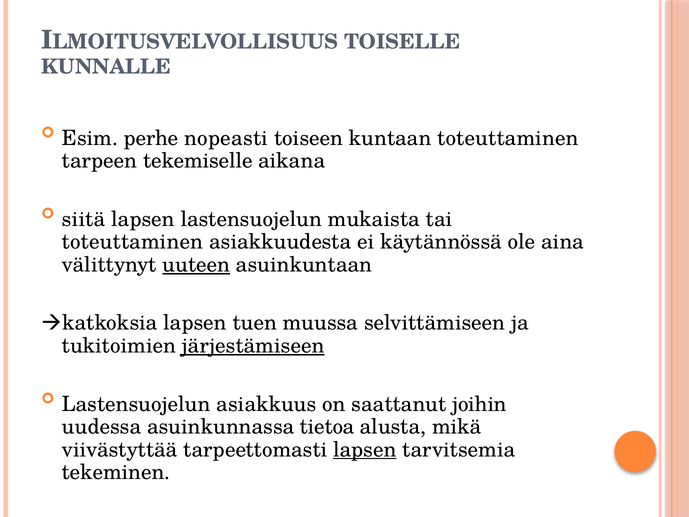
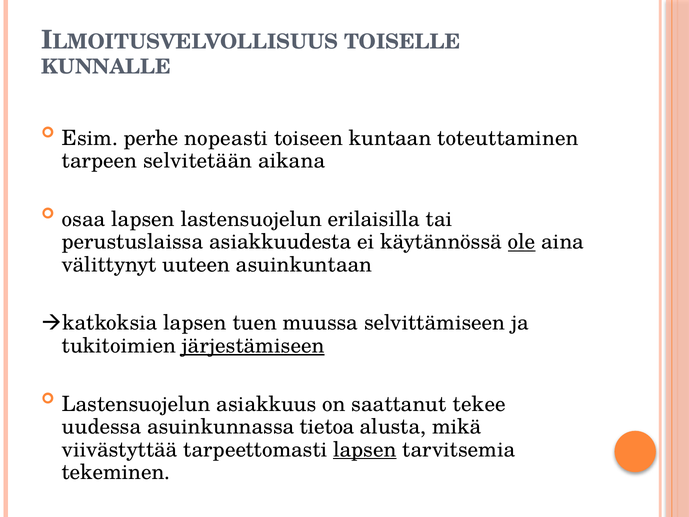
tekemiselle: tekemiselle -> selvitetään (198, 161)
siitä: siitä -> osaa (84, 219)
mukaista: mukaista -> erilaisilla (374, 219)
toteuttaminen: toteuttaminen -> perustuslaissa (133, 242)
ole underline: none -> present (522, 242)
uuteen underline: present -> none (196, 265)
joihin: joihin -> tekee (479, 404)
